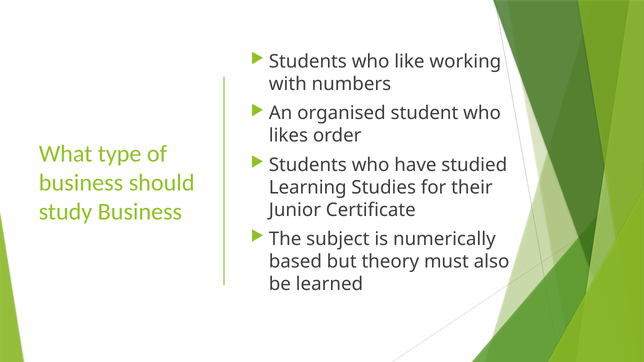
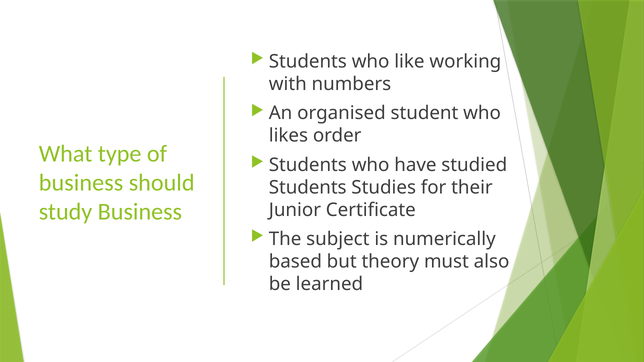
Learning: Learning -> Students (308, 188)
